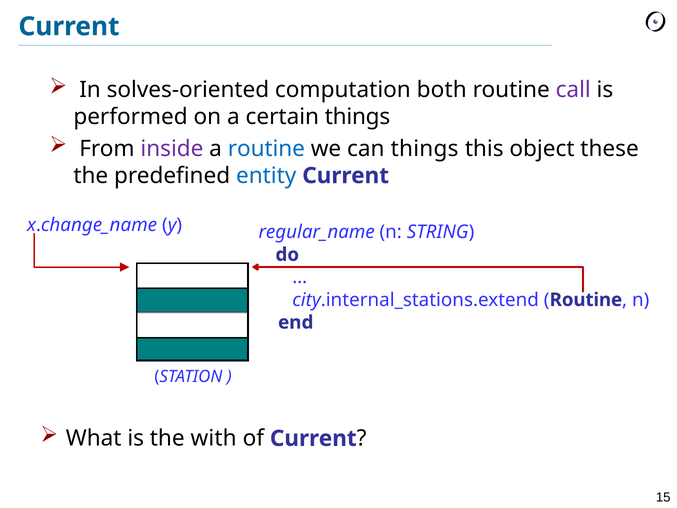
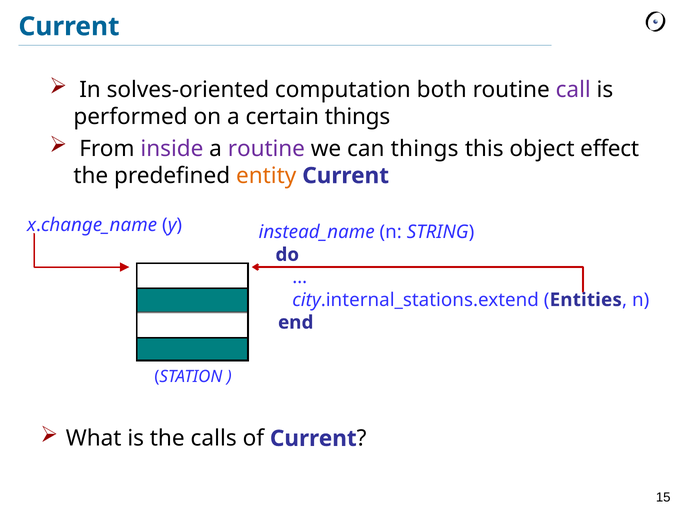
routine colour: blue -> purple (266, 149)
these: these -> effect (610, 149)
entity colour: blue -> orange (266, 176)
regular_name: regular_name -> instead_name (317, 232)
Routine: Routine -> Entities (586, 300)
with: with -> calls (214, 438)
